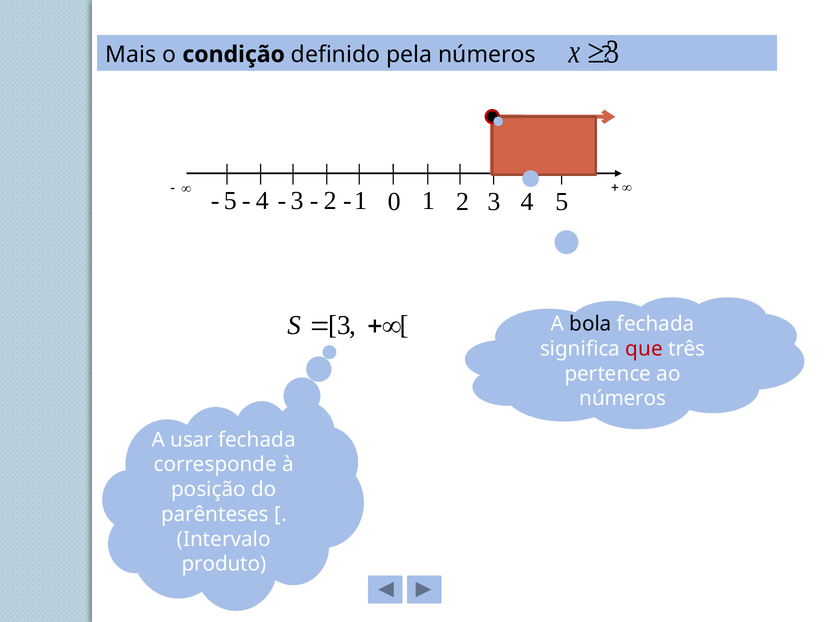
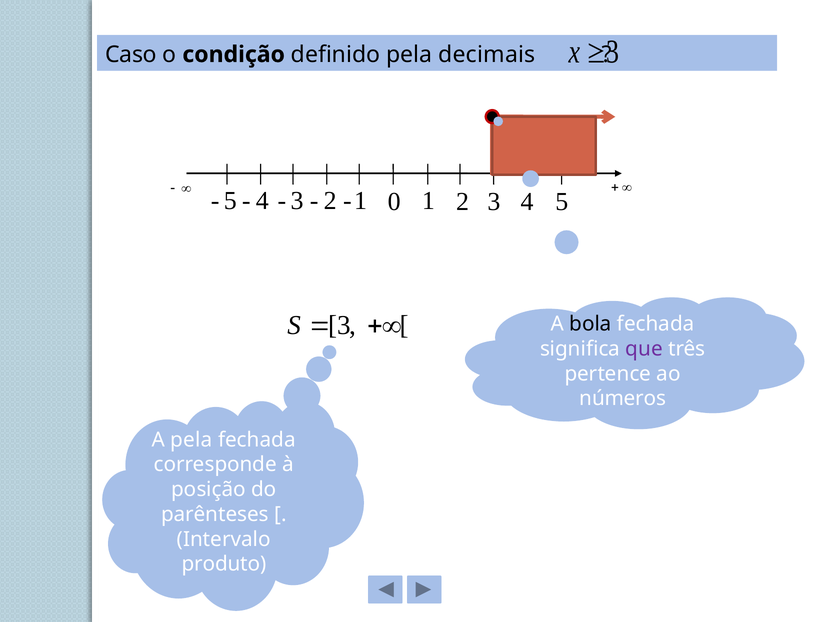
Mais: Mais -> Caso (131, 54)
pela números: números -> decimais (487, 54)
que colour: red -> purple (644, 349)
A usar: usar -> pela (191, 440)
